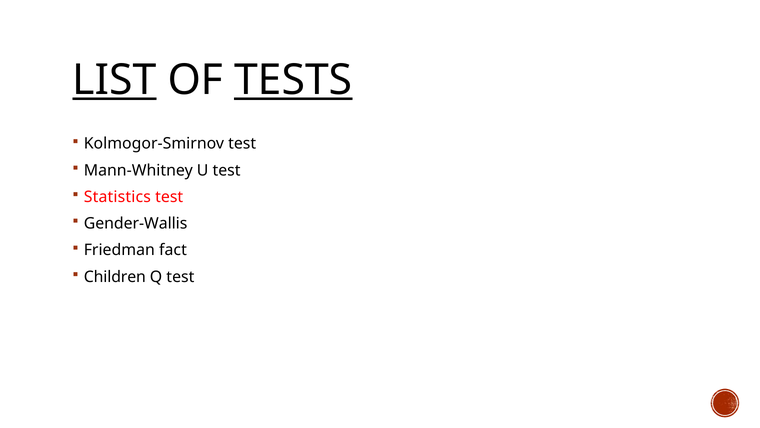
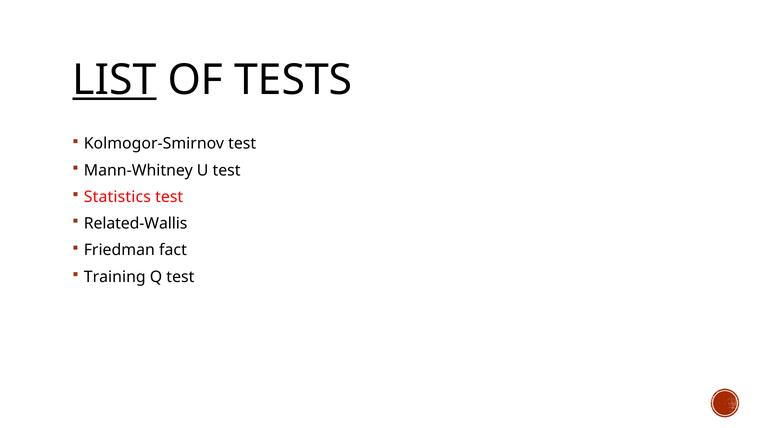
TESTS underline: present -> none (293, 80)
Gender-Wallis: Gender-Wallis -> Related-Wallis (136, 223)
Children: Children -> Training (115, 277)
